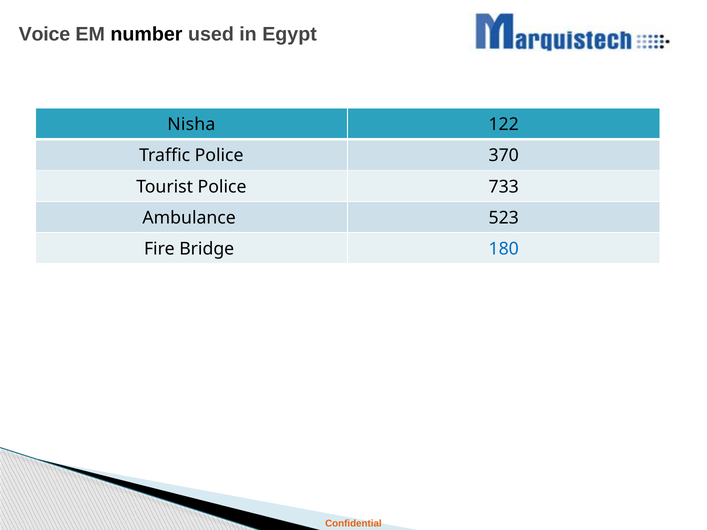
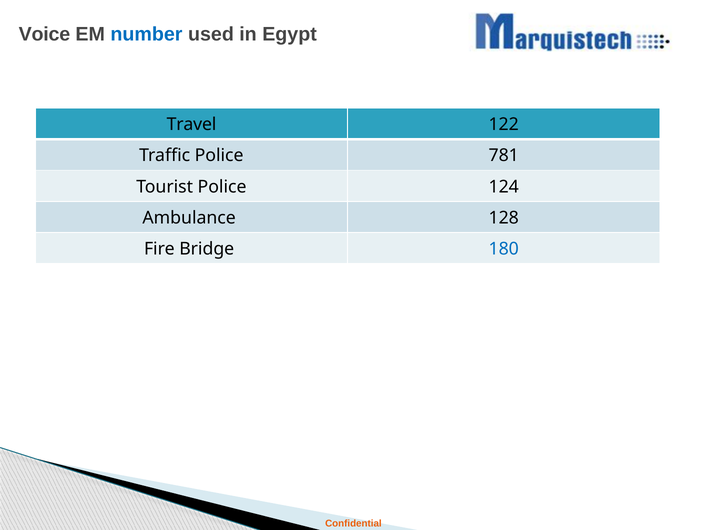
number colour: black -> blue (146, 34)
Nisha: Nisha -> Travel (192, 125)
370: 370 -> 781 (504, 156)
733: 733 -> 124 (504, 187)
523: 523 -> 128 (504, 218)
